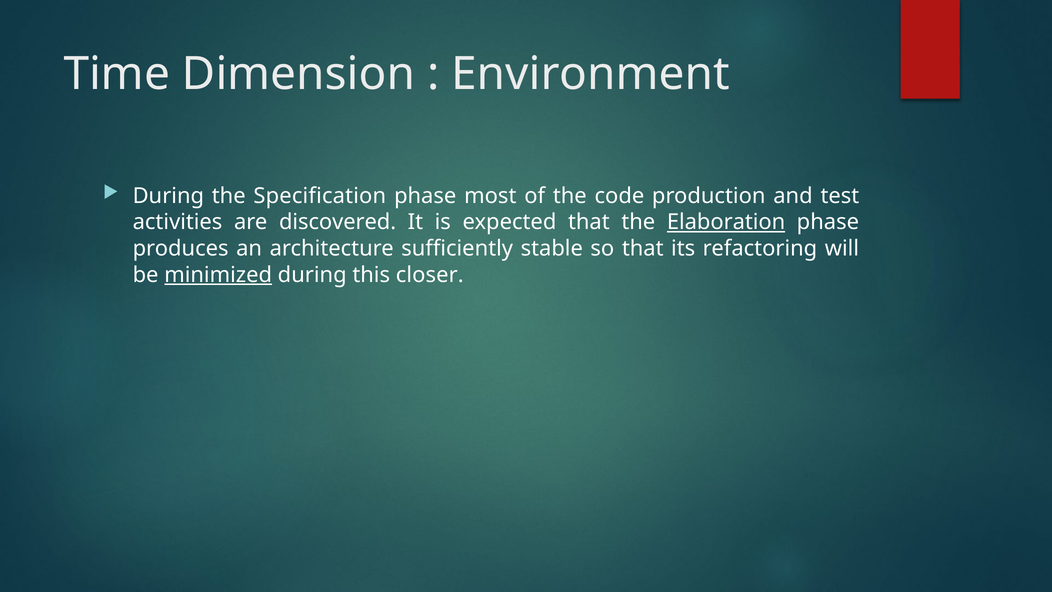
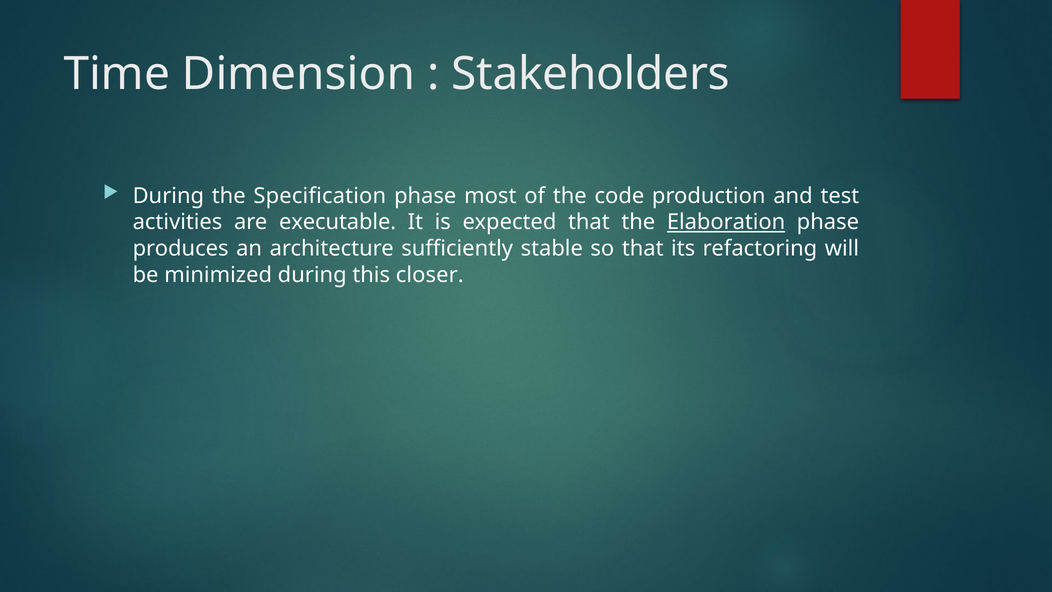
Environment: Environment -> Stakeholders (591, 74)
discovered: discovered -> executable (338, 222)
minimized underline: present -> none (218, 275)
